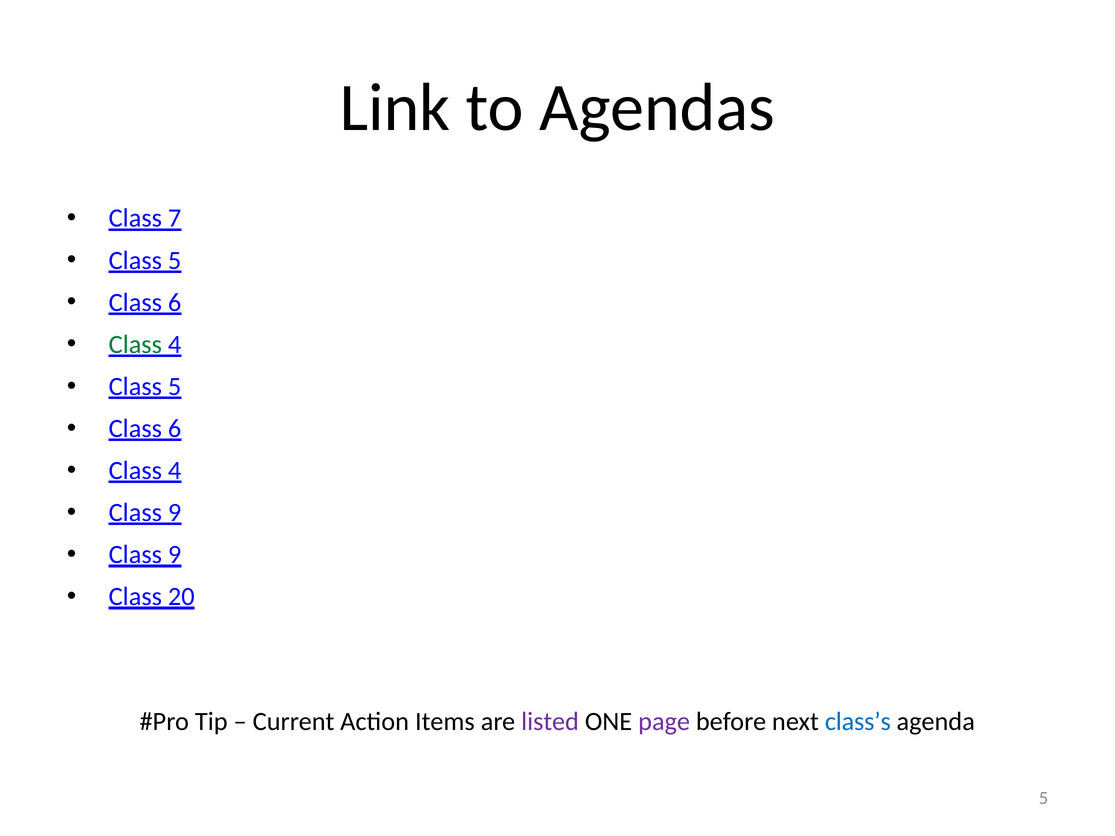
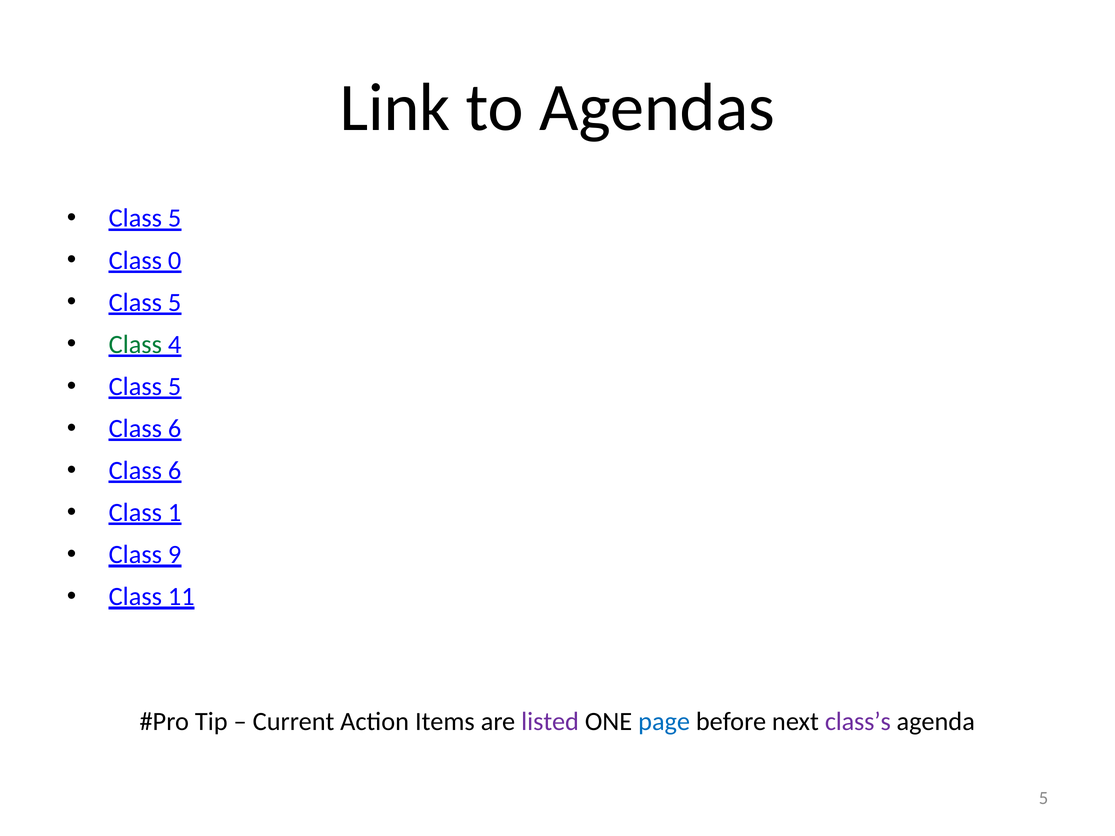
7: 7 -> 5 (175, 218)
5: 5 -> 0 (175, 260)
6: 6 -> 5 (175, 302)
4: 4 -> 6 (175, 471)
9: 9 -> 1 (175, 513)
20: 20 -> 11 (181, 597)
page colour: purple -> blue (664, 722)
class’s colour: blue -> purple (858, 722)
